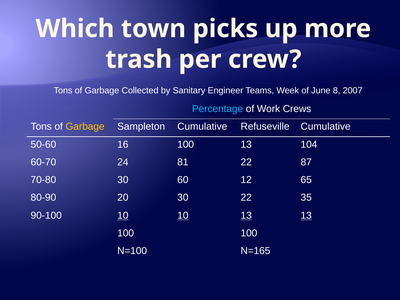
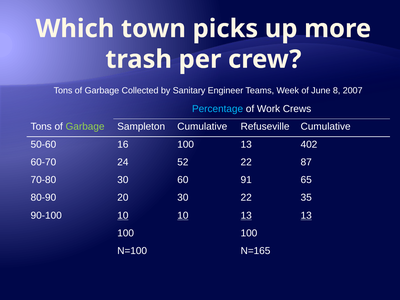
Garbage colour: yellow -> light green (85, 127)
104: 104 -> 402 (309, 144)
81: 81 -> 52 (183, 162)
12: 12 -> 91 (246, 180)
